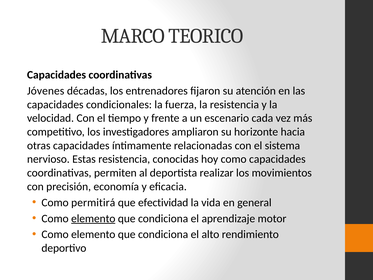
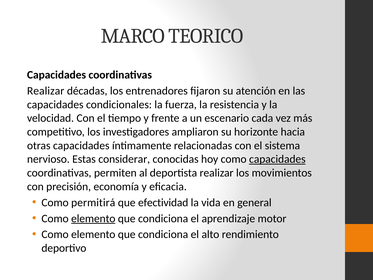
Jóvenes: Jóvenes -> Realizar (46, 91)
Estas resistencia: resistencia -> considerar (124, 159)
capacidades underline: none -> present (277, 159)
